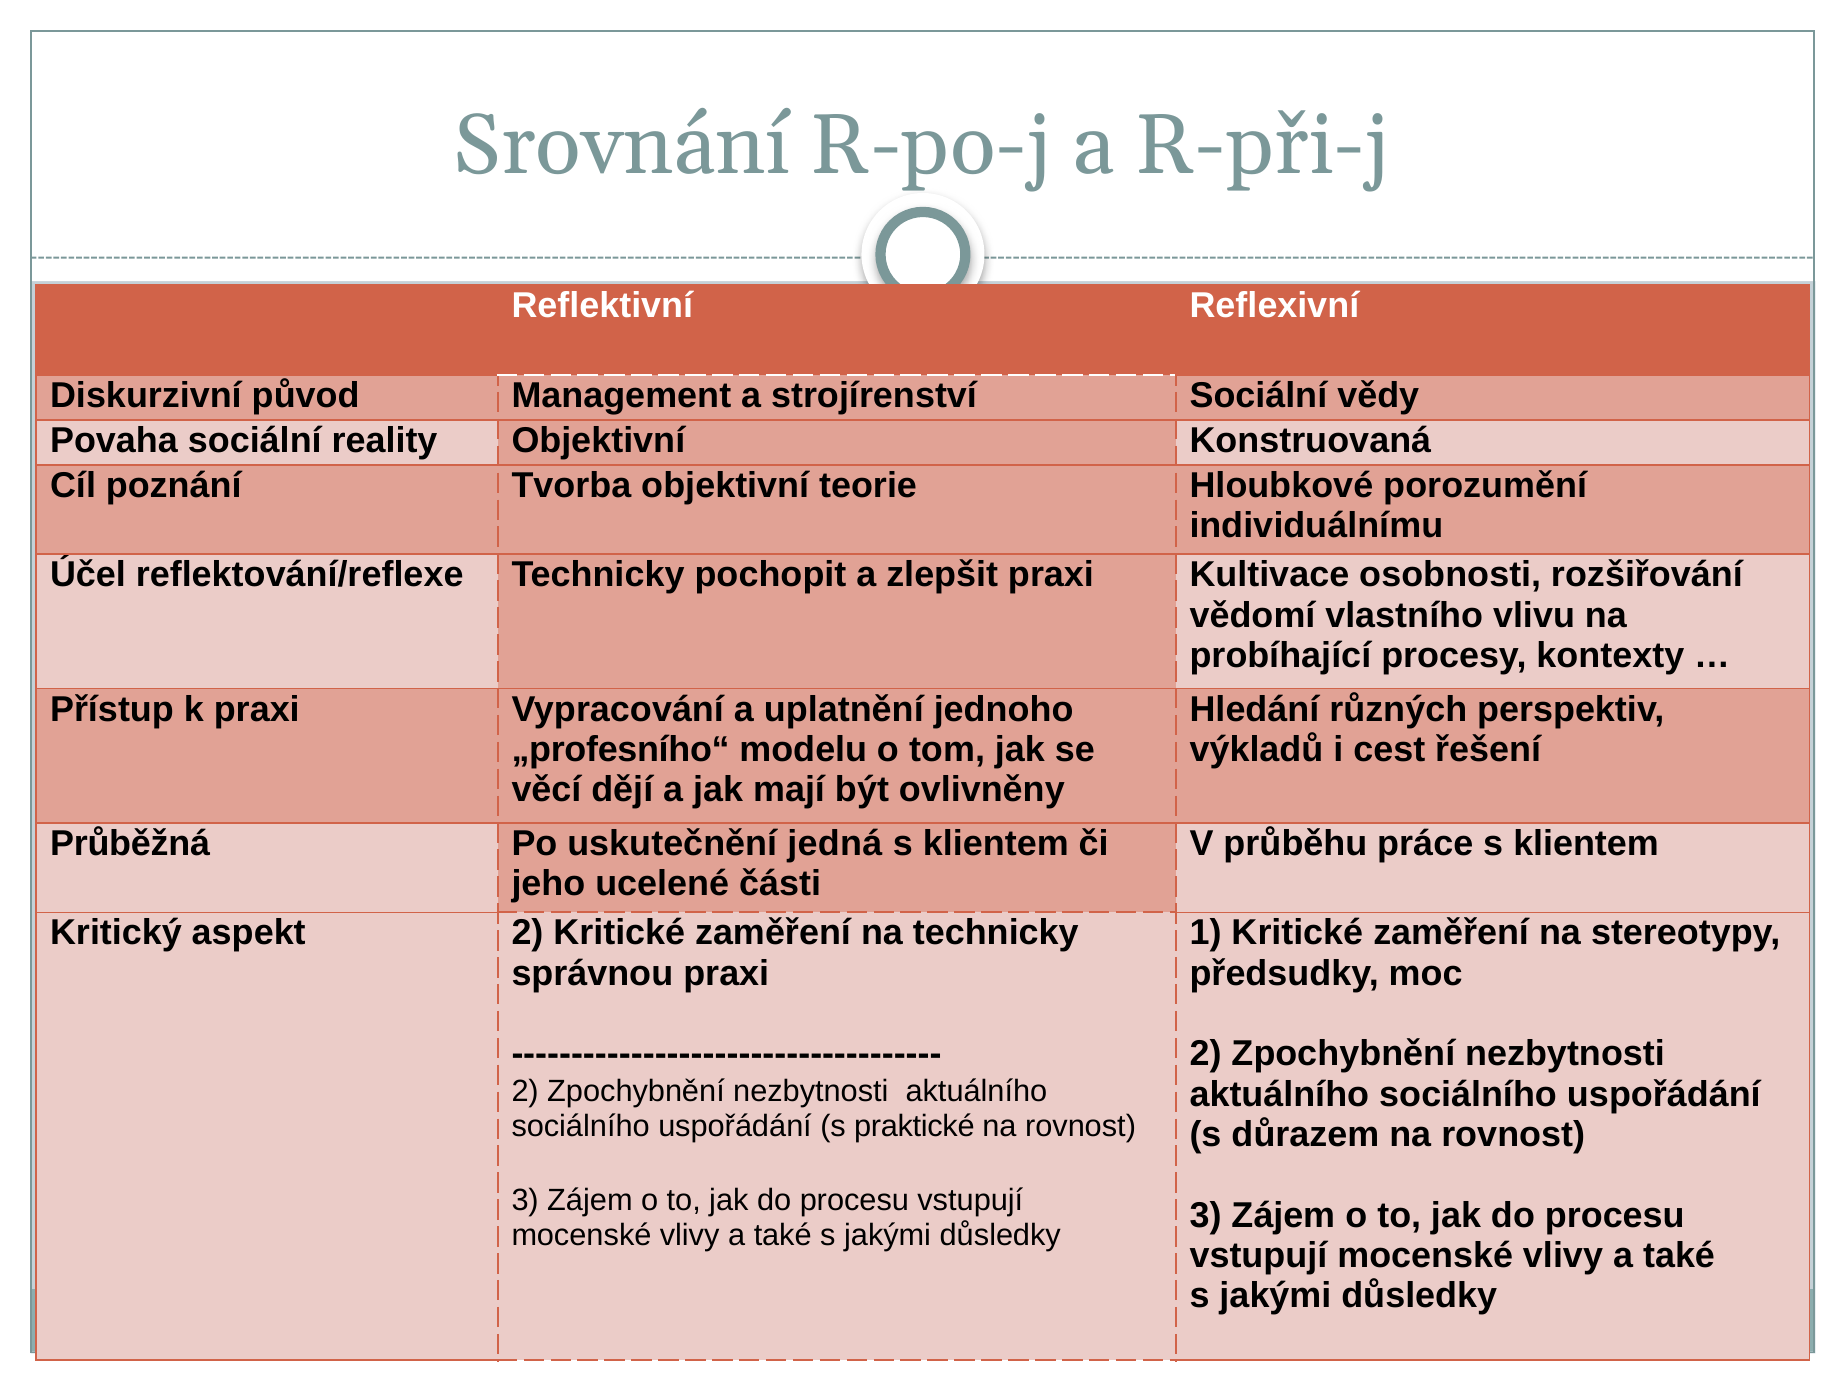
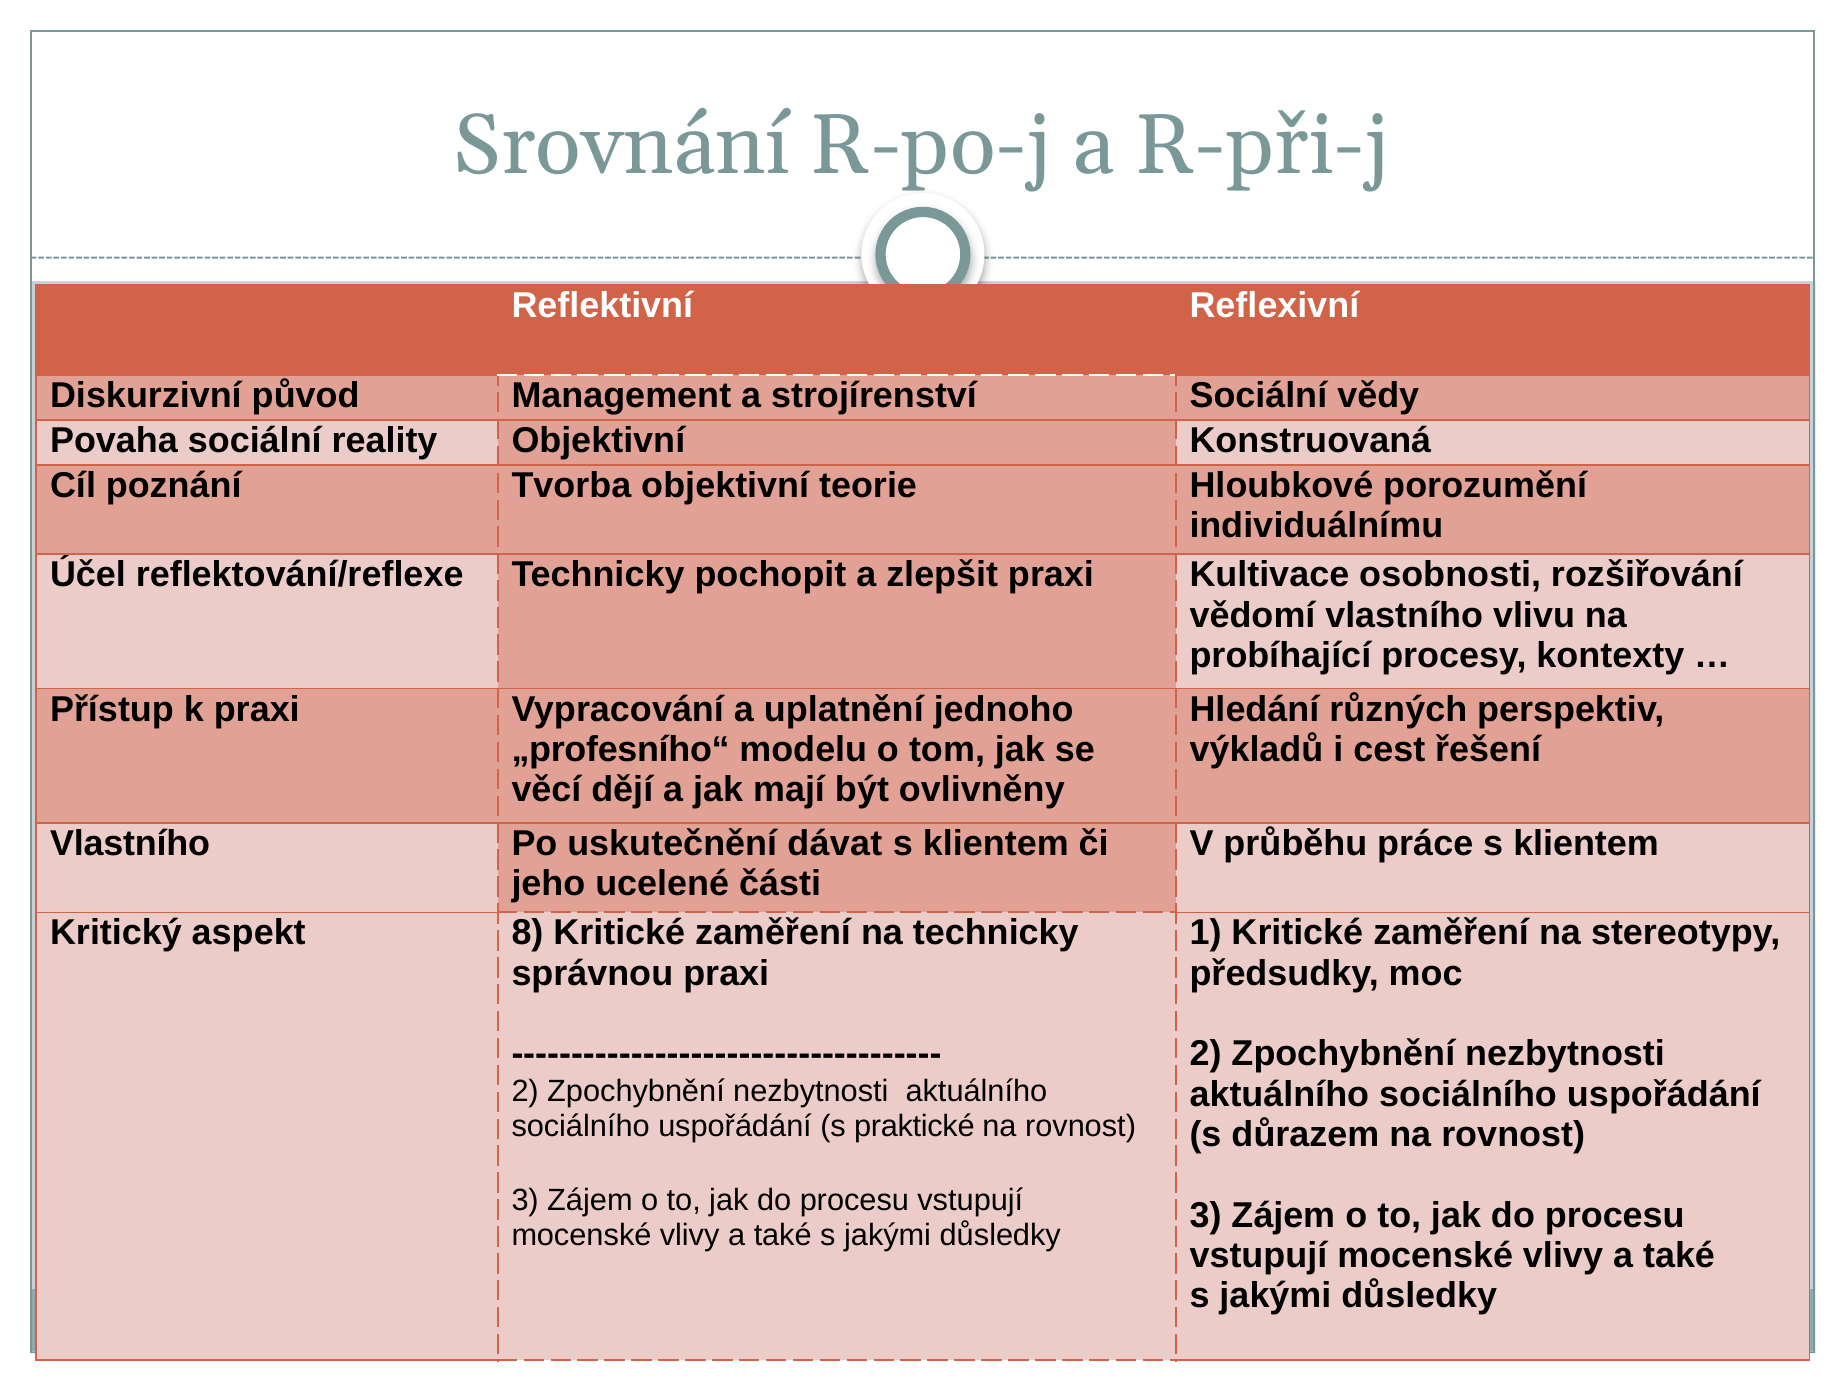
Průběžná: Průběžná -> Vlastního (130, 844)
jedná: jedná -> dávat (835, 844)
aspekt 2: 2 -> 8 (527, 933)
